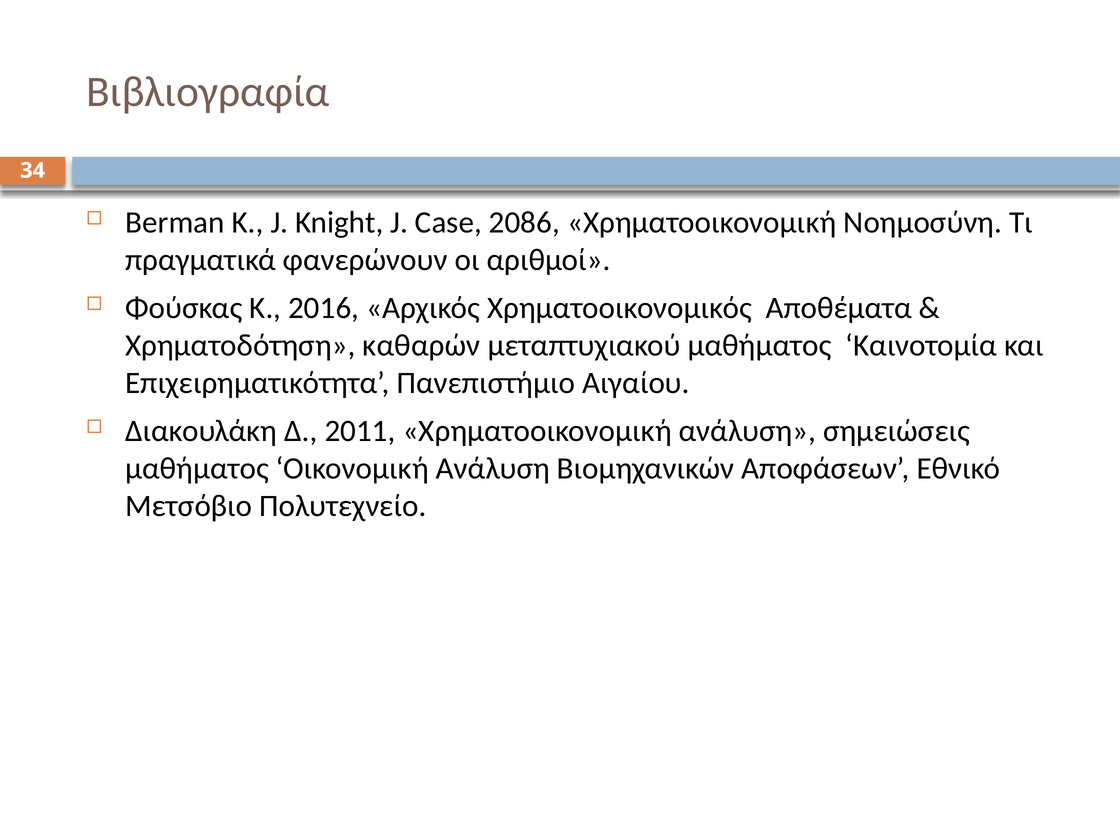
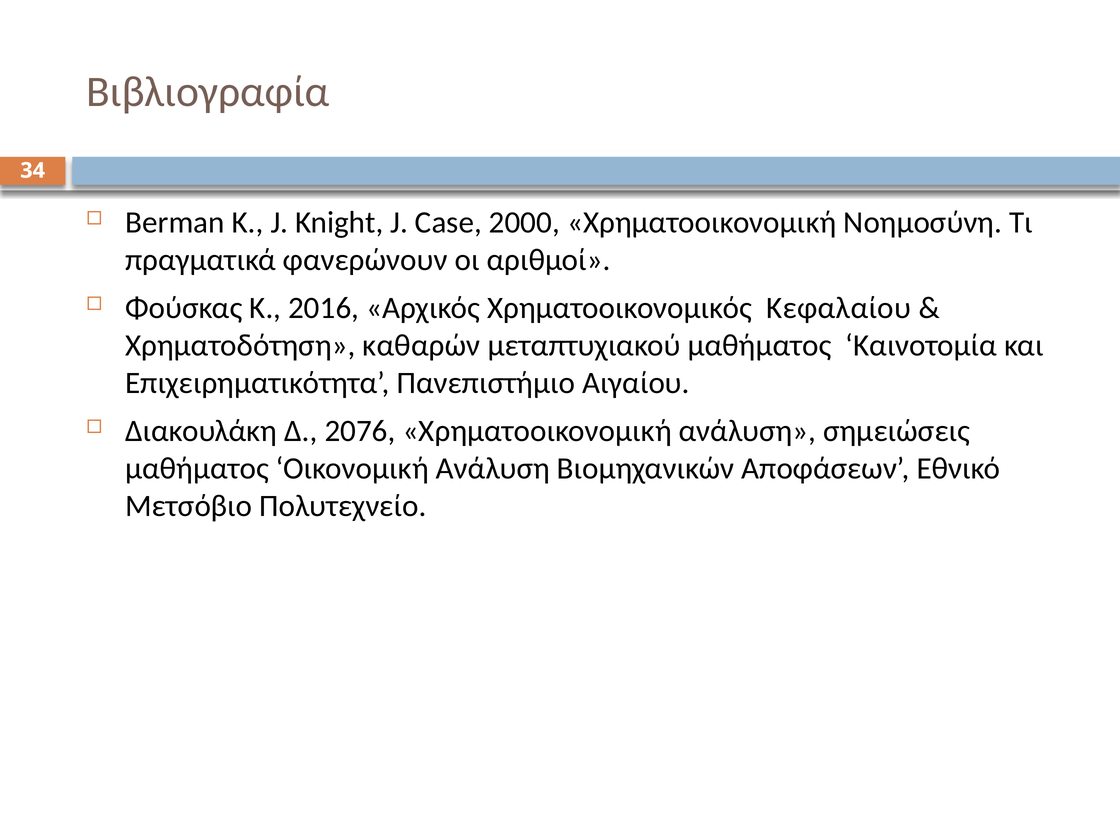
2086: 2086 -> 2000 (524, 222)
Αποθέματα: Αποθέματα -> Κεφαλαίου (839, 308)
2011: 2011 -> 2076 (360, 431)
